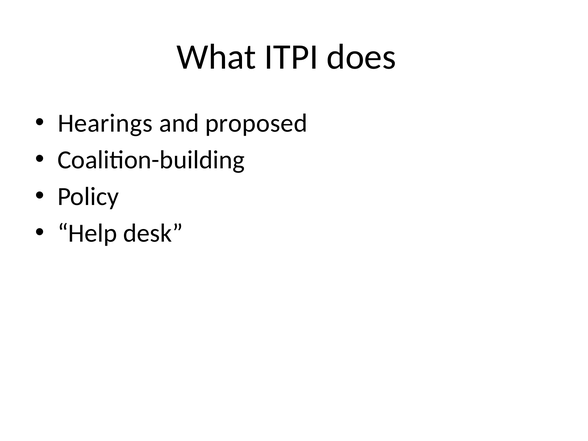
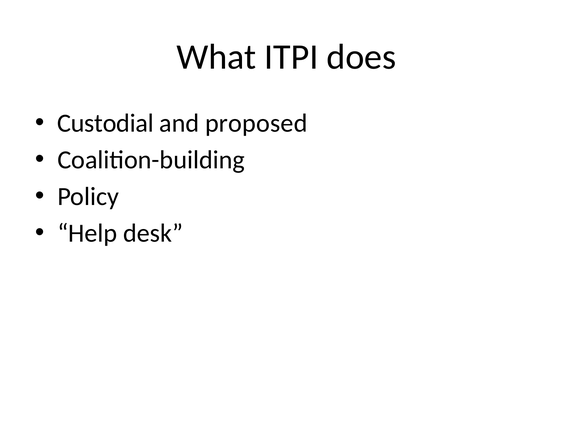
Hearings: Hearings -> Custodial (105, 123)
